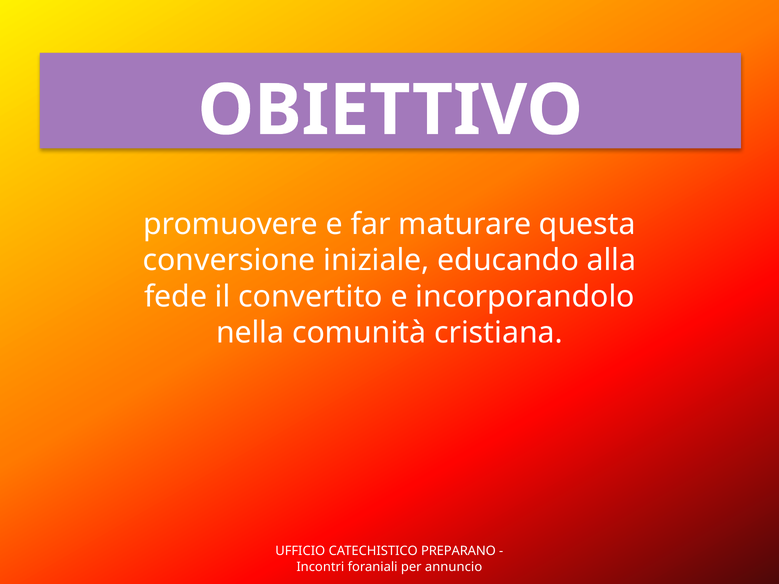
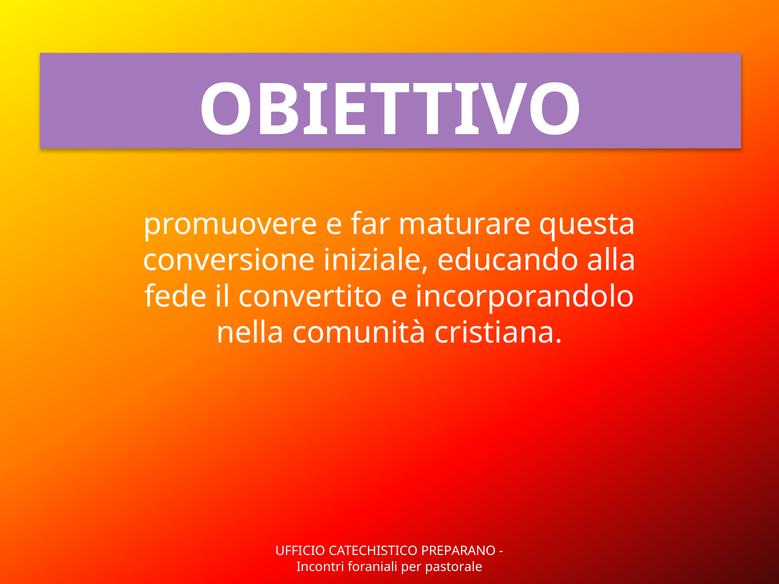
annuncio: annuncio -> pastorale (454, 567)
